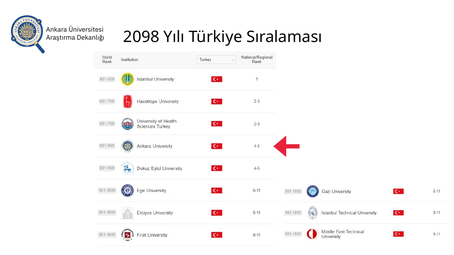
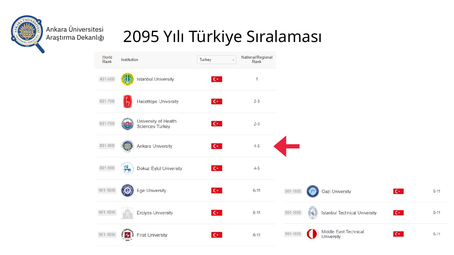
2098: 2098 -> 2095 (141, 37)
